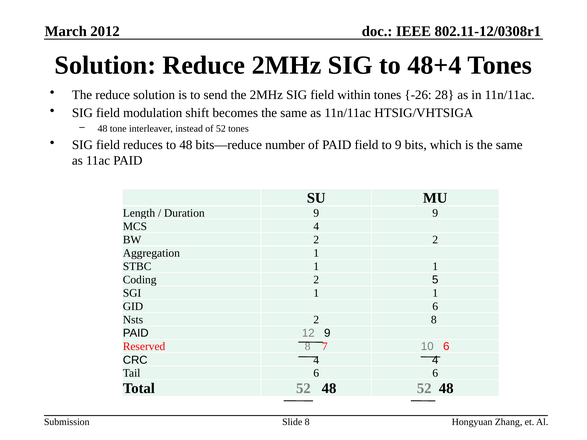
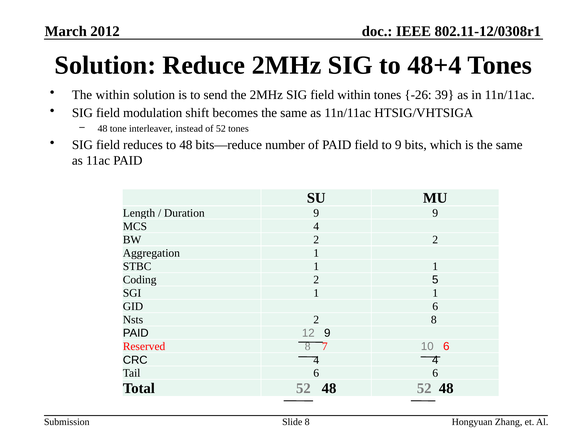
The reduce: reduce -> within (113, 95)
28: 28 -> 39 (445, 95)
